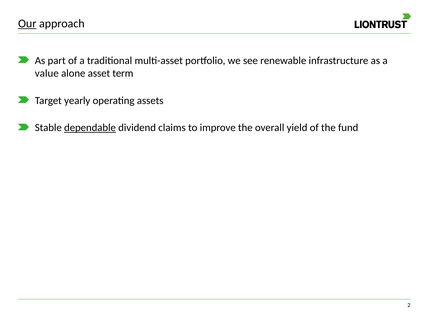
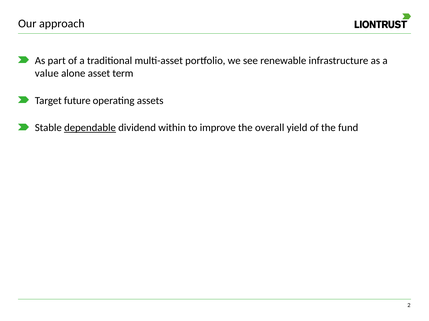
Our underline: present -> none (27, 24)
yearly: yearly -> future (77, 101)
claims: claims -> within (172, 128)
